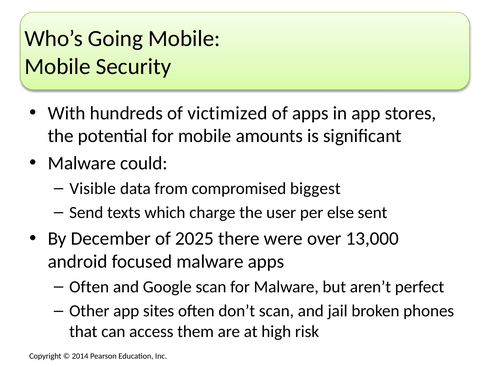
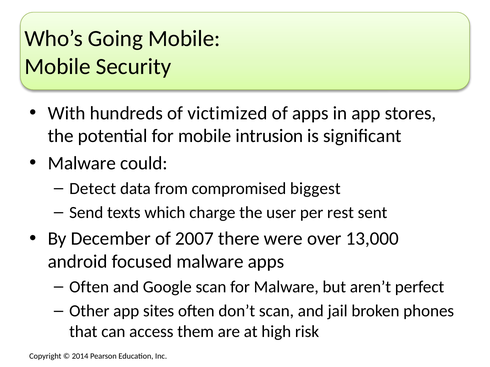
amounts: amounts -> intrusion (269, 136)
Visible: Visible -> Detect (93, 189)
else: else -> rest (340, 213)
2025: 2025 -> 2007 (194, 239)
